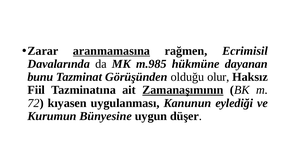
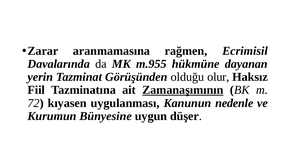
aranmamasına underline: present -> none (111, 51)
m.985: m.985 -> m.955 (151, 64)
bunu: bunu -> yerin (40, 77)
eylediği: eylediği -> nedenle (234, 103)
